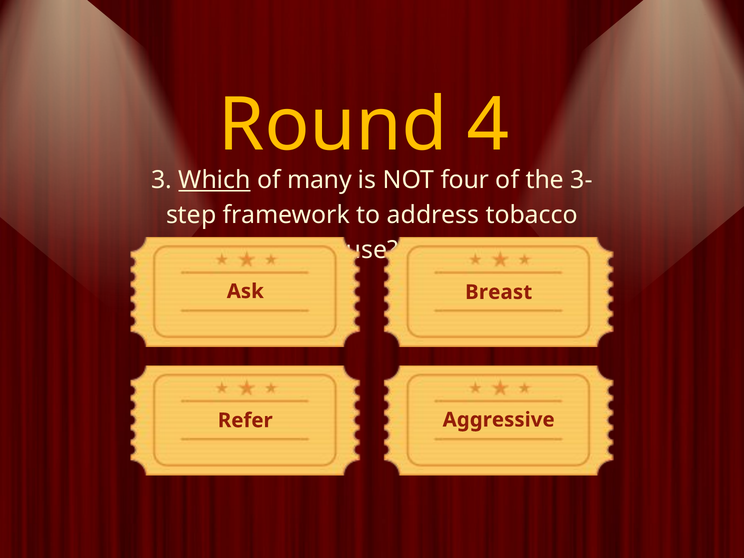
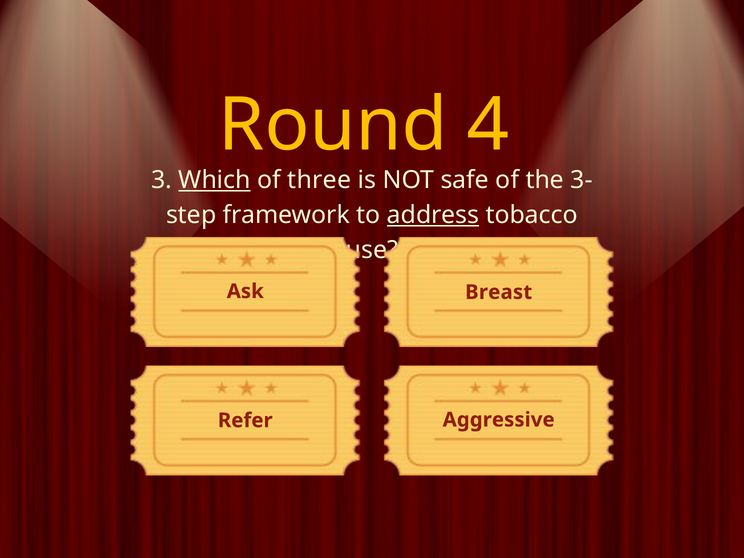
many: many -> three (319, 180)
four: four -> safe (465, 180)
address underline: none -> present (433, 215)
